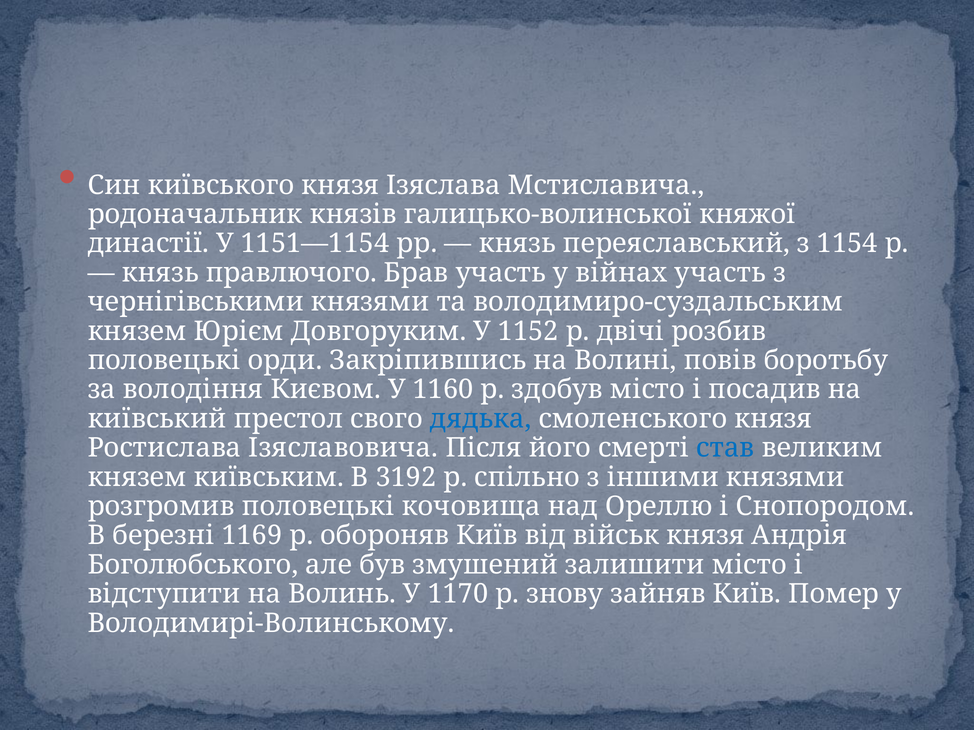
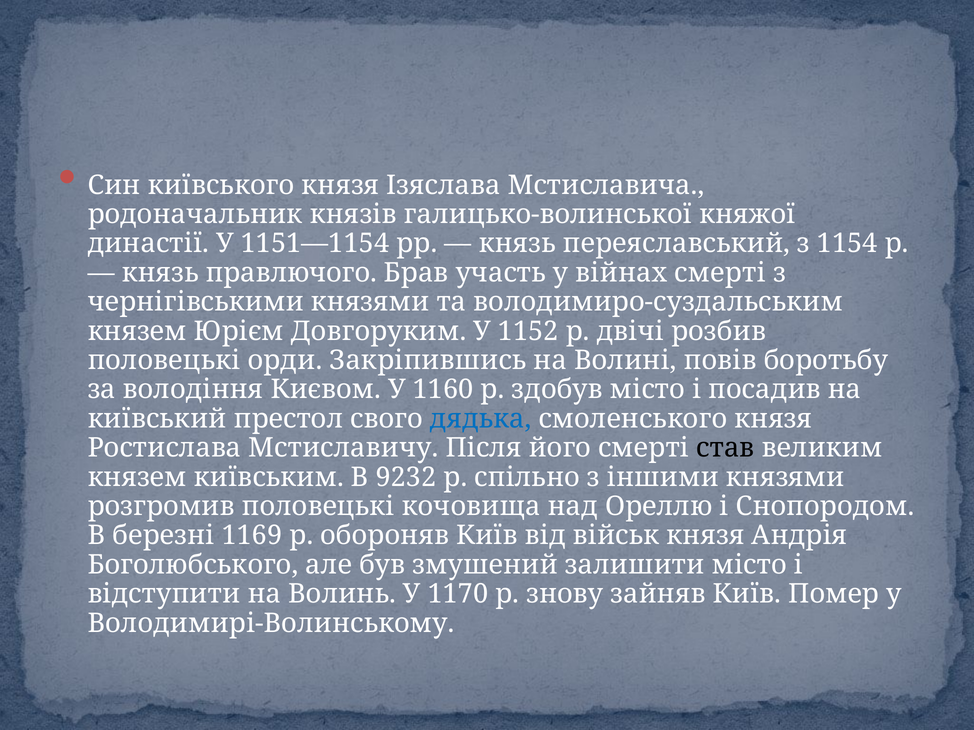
війнах участь: участь -> смерті (720, 273)
Ізяславовича: Ізяславовича -> Мстиславичу (343, 448)
став colour: blue -> black (725, 448)
3192: 3192 -> 9232 (406, 477)
